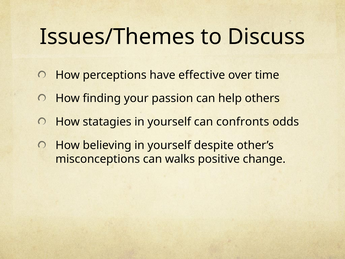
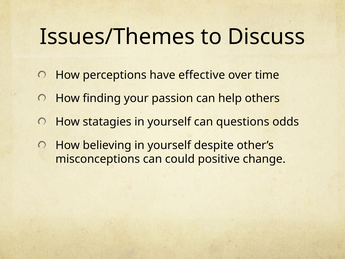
confronts: confronts -> questions (243, 122)
walks: walks -> could (180, 159)
